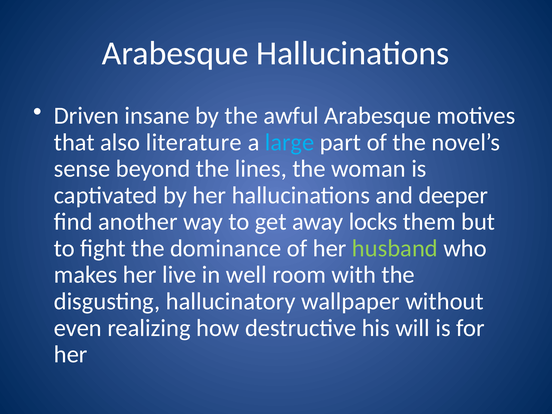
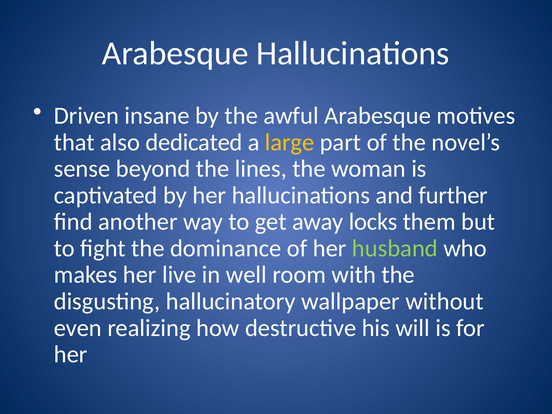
literature: literature -> dedicated (194, 142)
large colour: light blue -> yellow (290, 142)
deeper: deeper -> further (453, 195)
